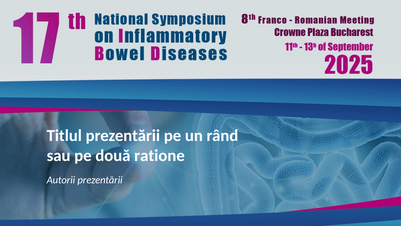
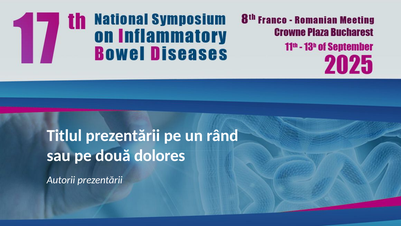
ratione: ratione -> dolores (160, 155)
